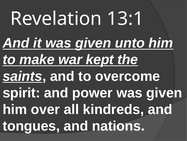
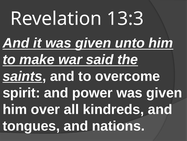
13:1: 13:1 -> 13:3 (125, 19)
kept: kept -> said (100, 59)
